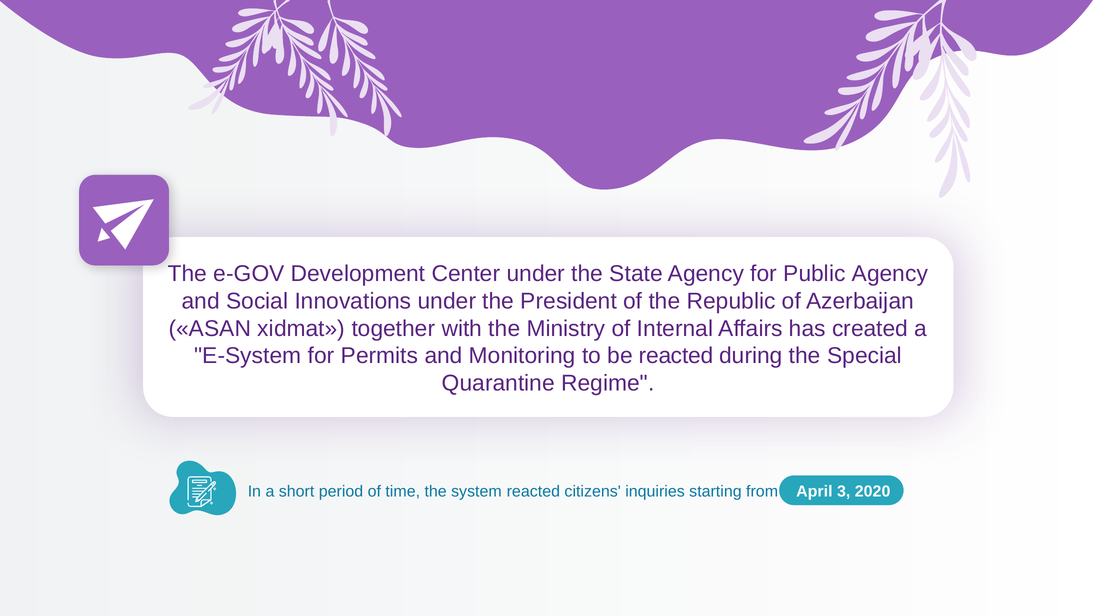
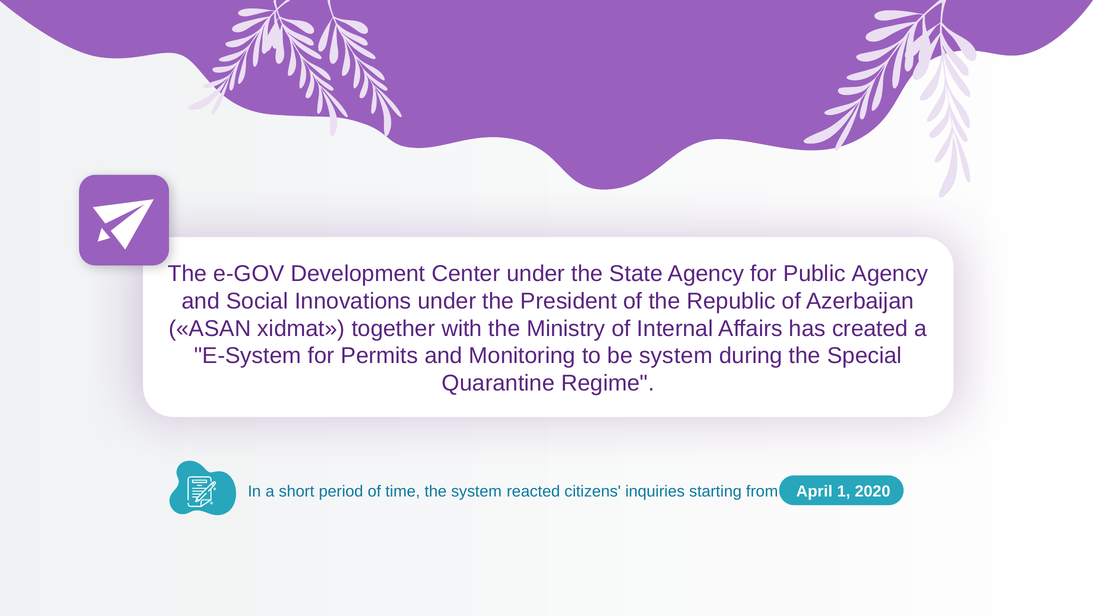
be reacted: reacted -> system (676, 356)
3: 3 -> 1 (844, 492)
